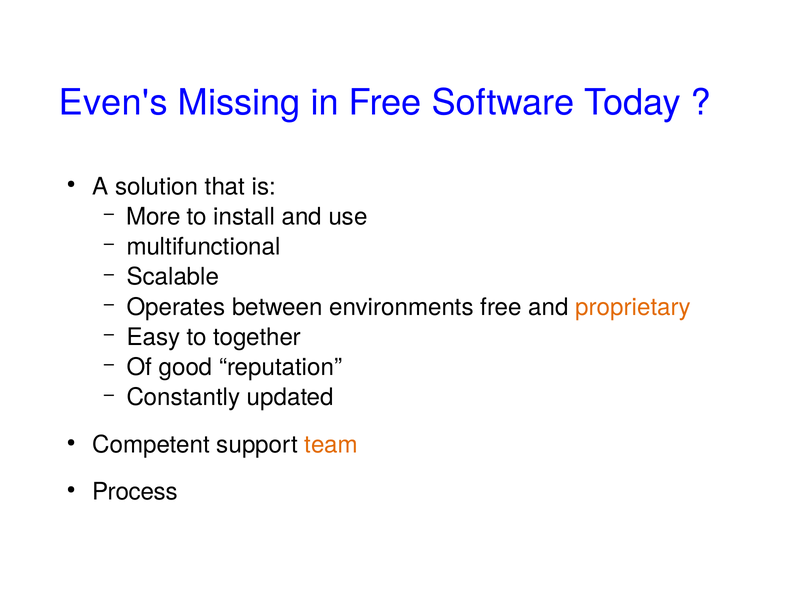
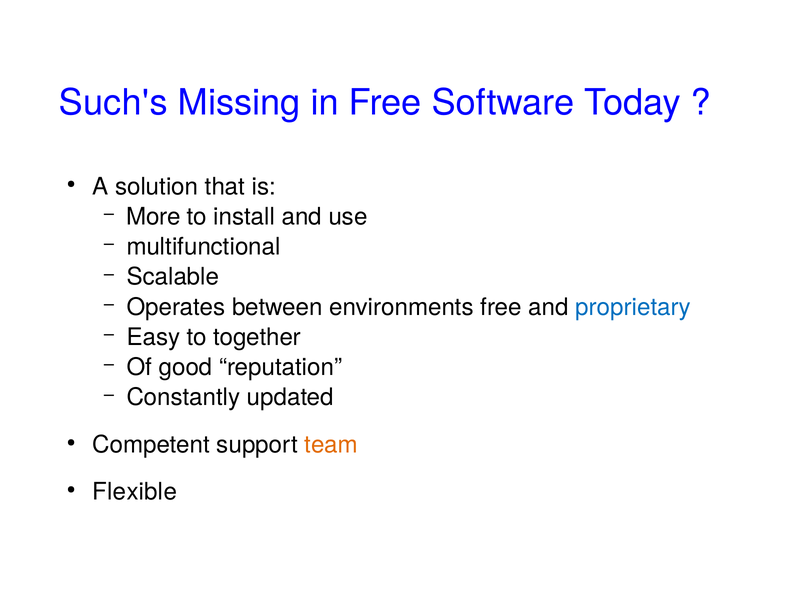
Even's: Even's -> Such's (113, 103)
proprietary colour: orange -> blue (633, 307)
Process: Process -> Flexible (135, 492)
